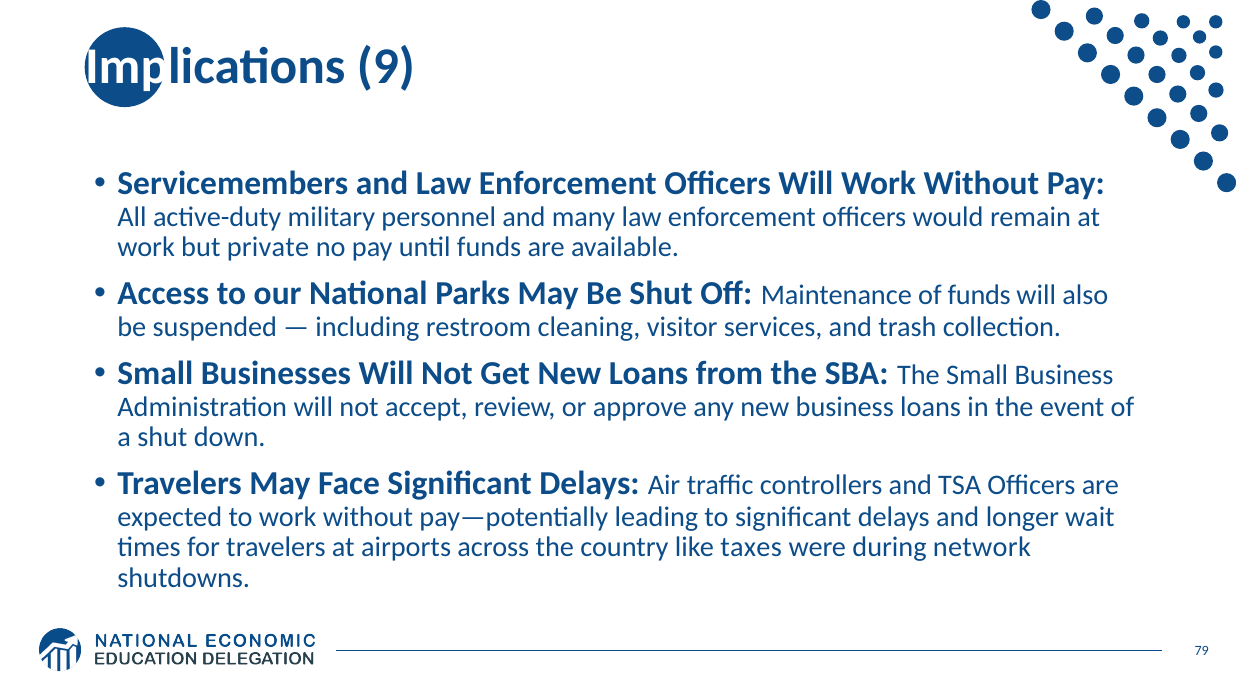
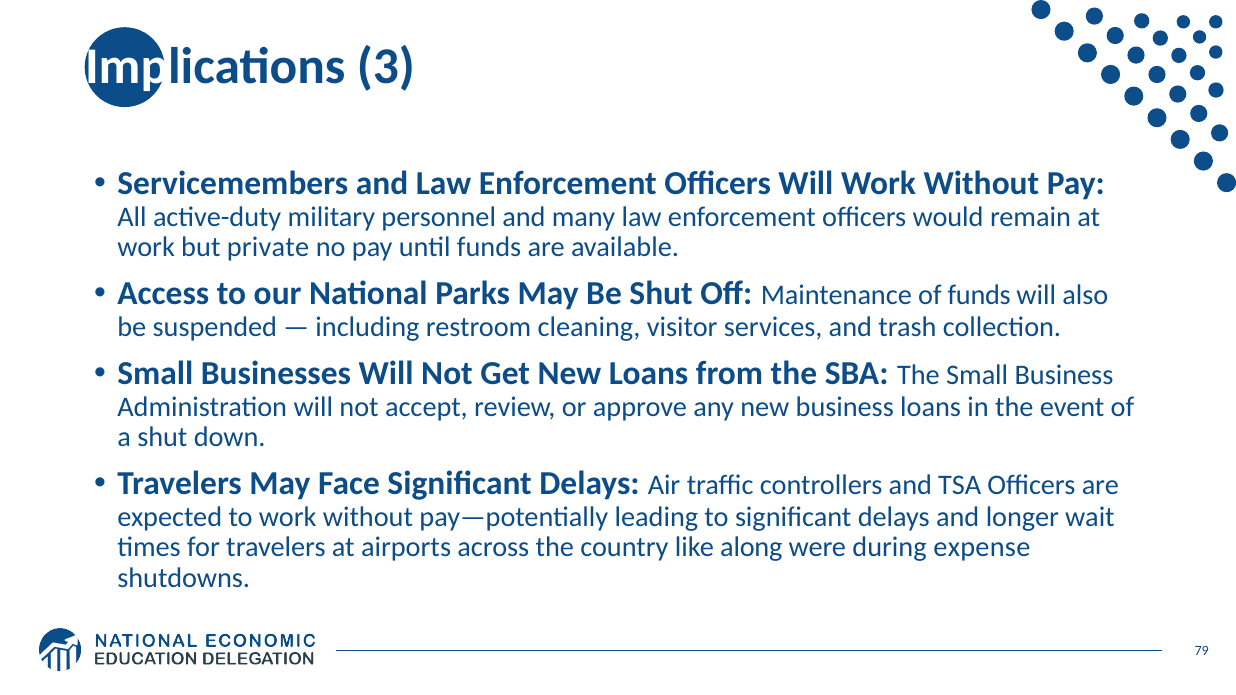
9: 9 -> 3 (386, 67)
taxes: taxes -> along (751, 548)
network: network -> expense (982, 548)
